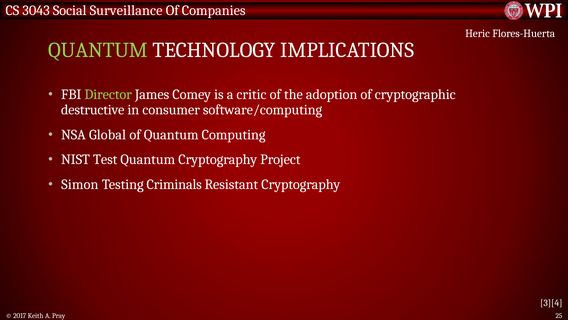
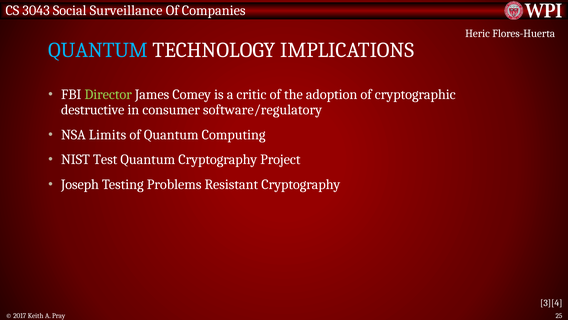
QUANTUM colour: light green -> light blue (98, 50)
software/computing: software/computing -> software/regulatory (263, 110)
Global: Global -> Limits (107, 135)
Simon: Simon -> Joseph (80, 184)
Criminals: Criminals -> Problems (174, 184)
